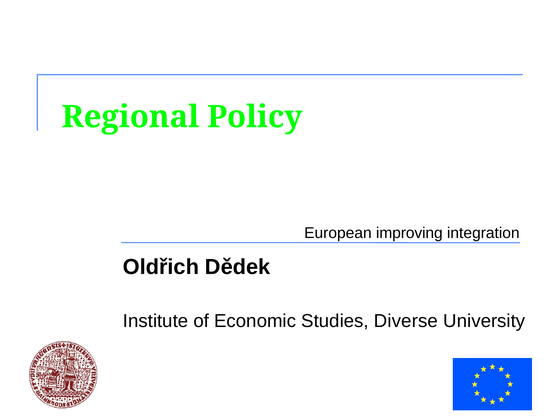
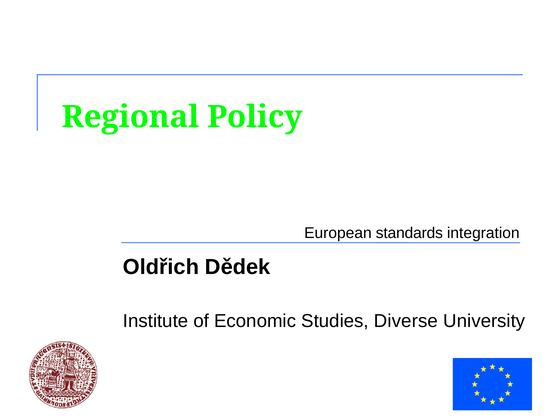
improving: improving -> standards (409, 233)
